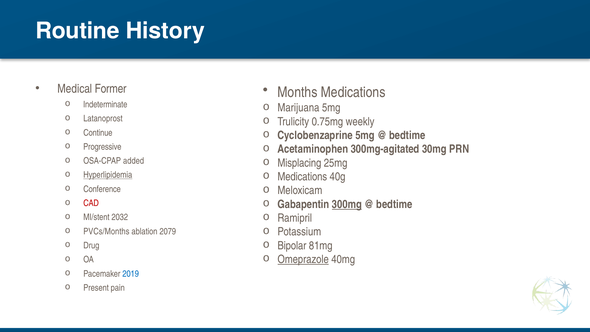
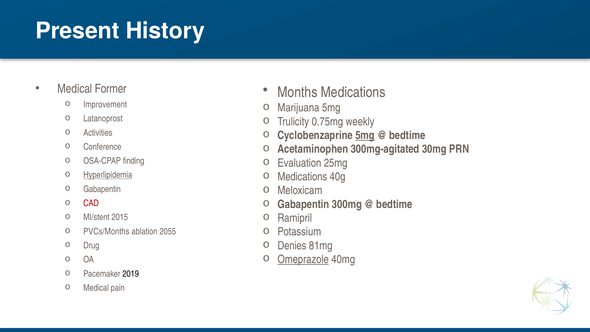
Routine: Routine -> Present (77, 31)
Indeterminate: Indeterminate -> Improvement (105, 104)
Continue: Continue -> Activities (98, 133)
5mg underline: none -> present (365, 135)
Progressive: Progressive -> Conference (102, 147)
added: added -> finding (134, 161)
Misplacing: Misplacing -> Evaluation (299, 163)
Conference: Conference -> Gabapentin (102, 189)
300mg underline: present -> none (347, 204)
2032: 2032 -> 2015 (120, 217)
2079: 2079 -> 2055 (168, 231)
Bipolar: Bipolar -> Denies (292, 245)
2019 colour: blue -> black (131, 274)
Present: Present -> Medical (96, 288)
